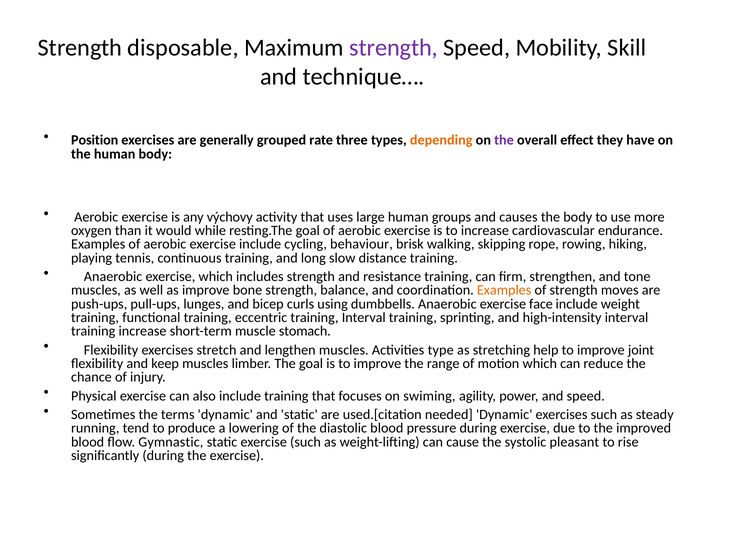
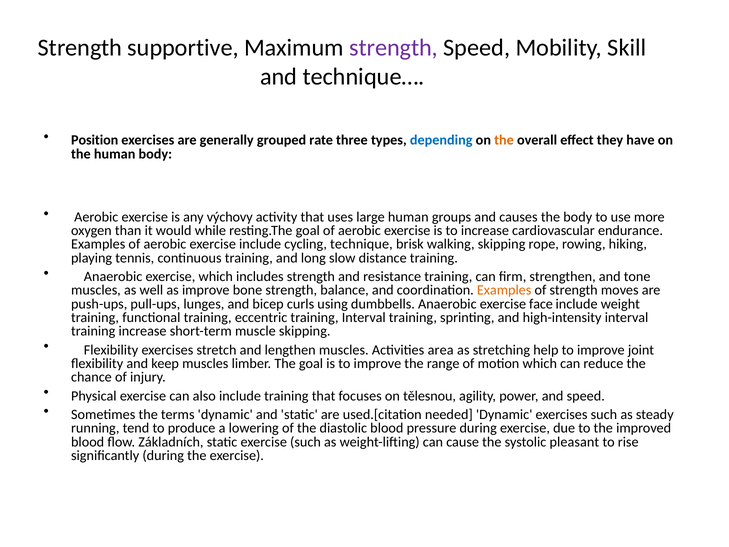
disposable: disposable -> supportive (183, 48)
depending colour: orange -> blue (441, 140)
the colour: purple -> orange (504, 140)
behaviour: behaviour -> technique (361, 244)
muscle stomach: stomach -> skipping (305, 331)
type: type -> area (441, 350)
swiming: swiming -> tělesnou (430, 396)
Gymnastic: Gymnastic -> Základních (171, 442)
